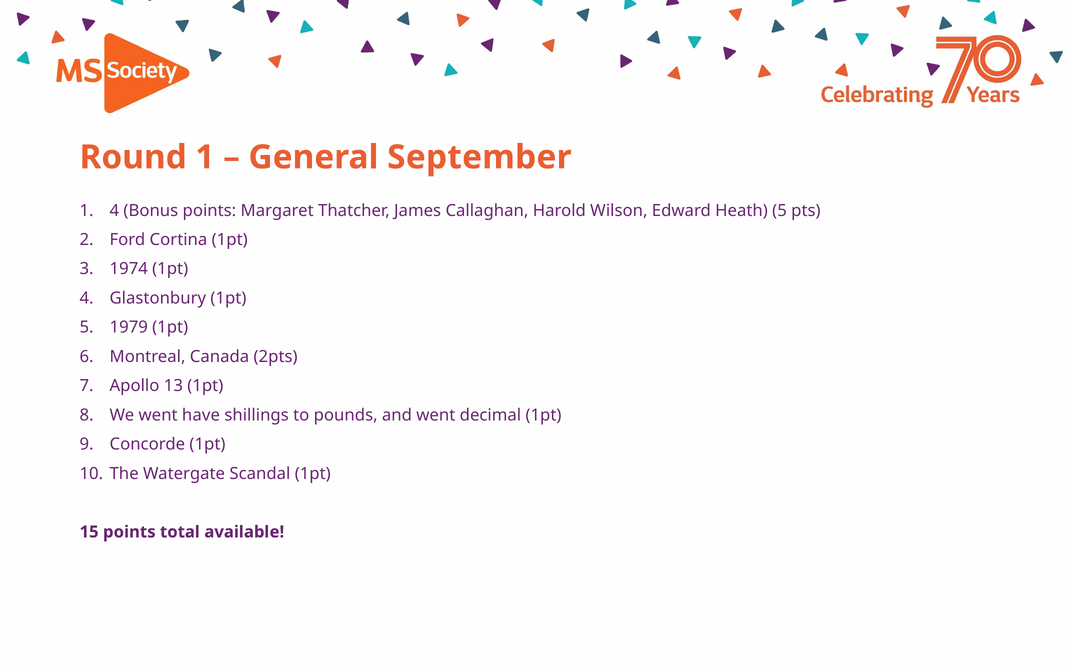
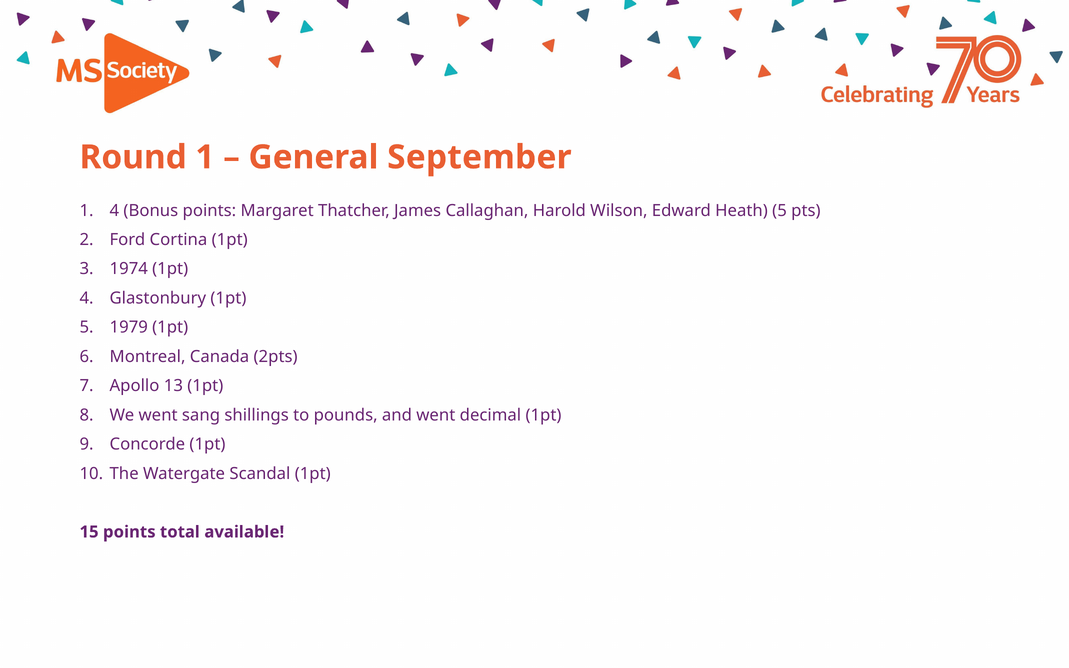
have: have -> sang (201, 415)
